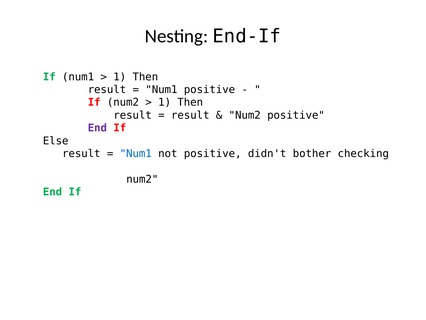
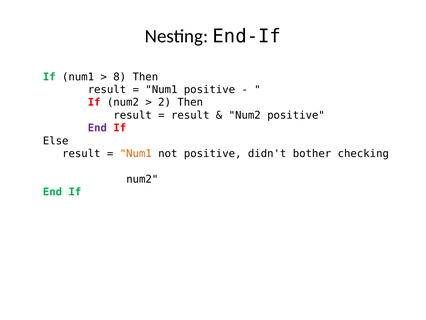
1: 1 -> 8 (120, 77)
1: 1 -> 2 (165, 102)
Num1 colour: blue -> orange (136, 153)
